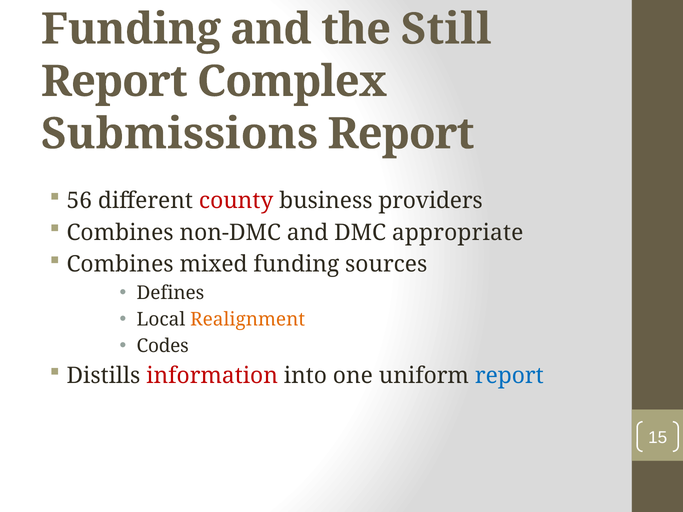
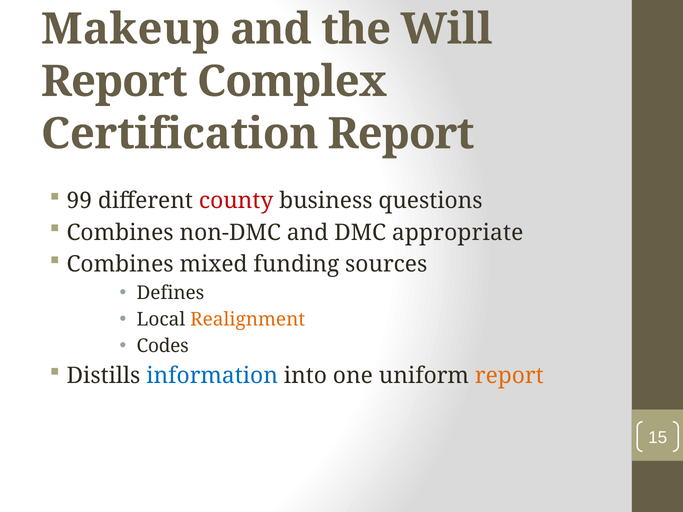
Funding: Funding -> Makeup (131, 29)
Still: Still -> Will (446, 29)
Submissions: Submissions -> Certification (180, 134)
56: 56 -> 99 (79, 201)
providers: providers -> questions (431, 201)
information colour: red -> blue (212, 376)
report colour: blue -> orange (509, 376)
